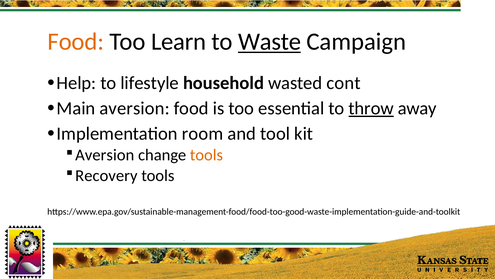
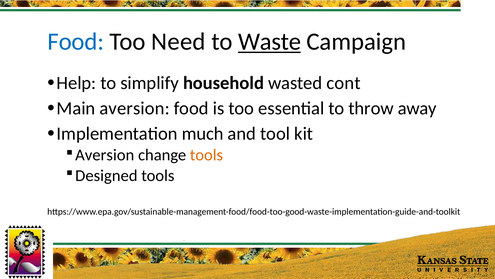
Food colour: orange -> blue (76, 42)
Learn: Learn -> Need (178, 42)
lifestyle: lifestyle -> simplify (150, 83)
throw underline: present -> none (371, 108)
room: room -> much (203, 133)
Recovery: Recovery -> Designed (106, 175)
